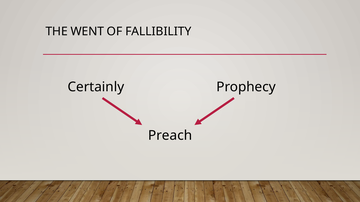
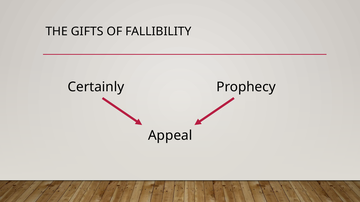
WENT: WENT -> GIFTS (87, 32)
Preach: Preach -> Appeal (170, 136)
